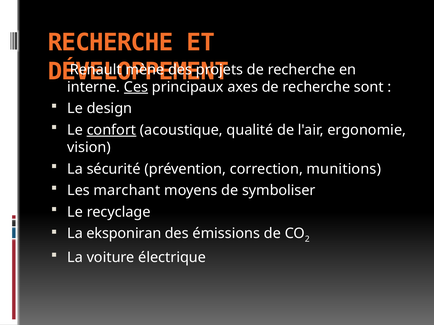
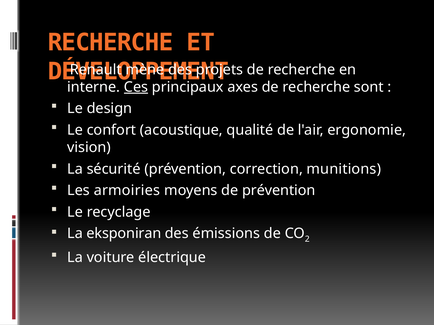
confort underline: present -> none (111, 130)
marchant: marchant -> armoiries (127, 191)
de symboliser: symboliser -> prévention (279, 191)
